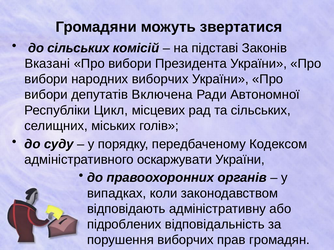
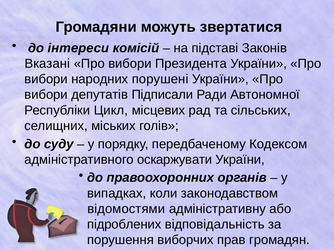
до сільських: сільських -> інтереси (78, 48)
народних виборчих: виборчих -> порушені (160, 79)
Включена: Включена -> Підписали (162, 95)
відповідають: відповідають -> відомостями (126, 209)
